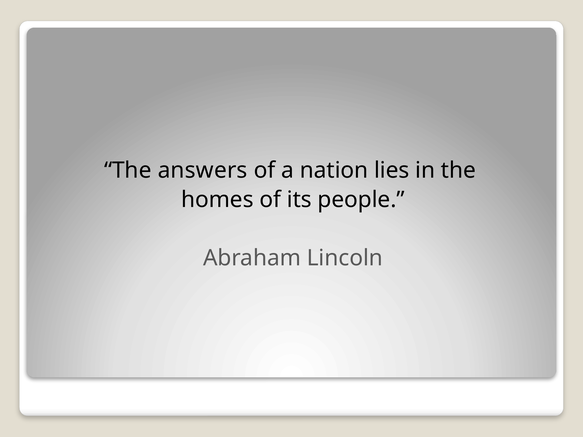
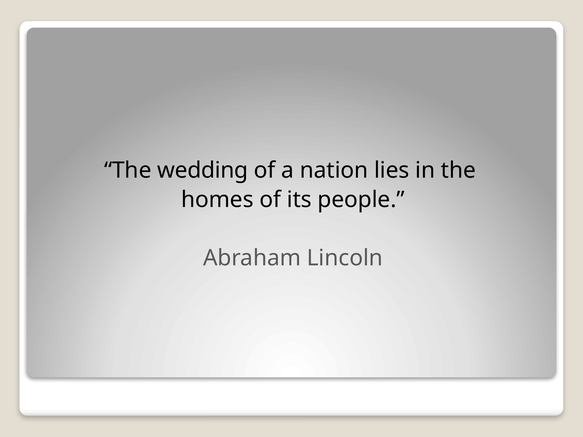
answers: answers -> wedding (203, 171)
